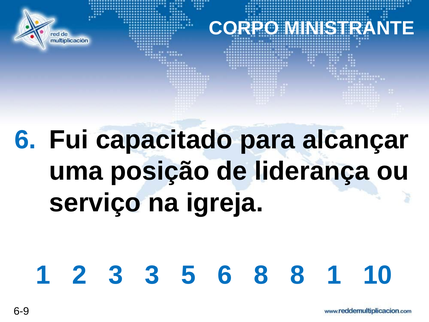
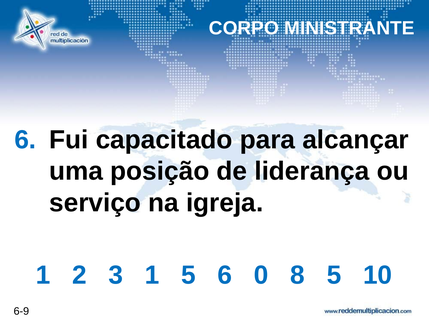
3 3: 3 -> 1 (152, 275)
6 8: 8 -> 0 (261, 275)
8 1: 1 -> 5 (334, 275)
